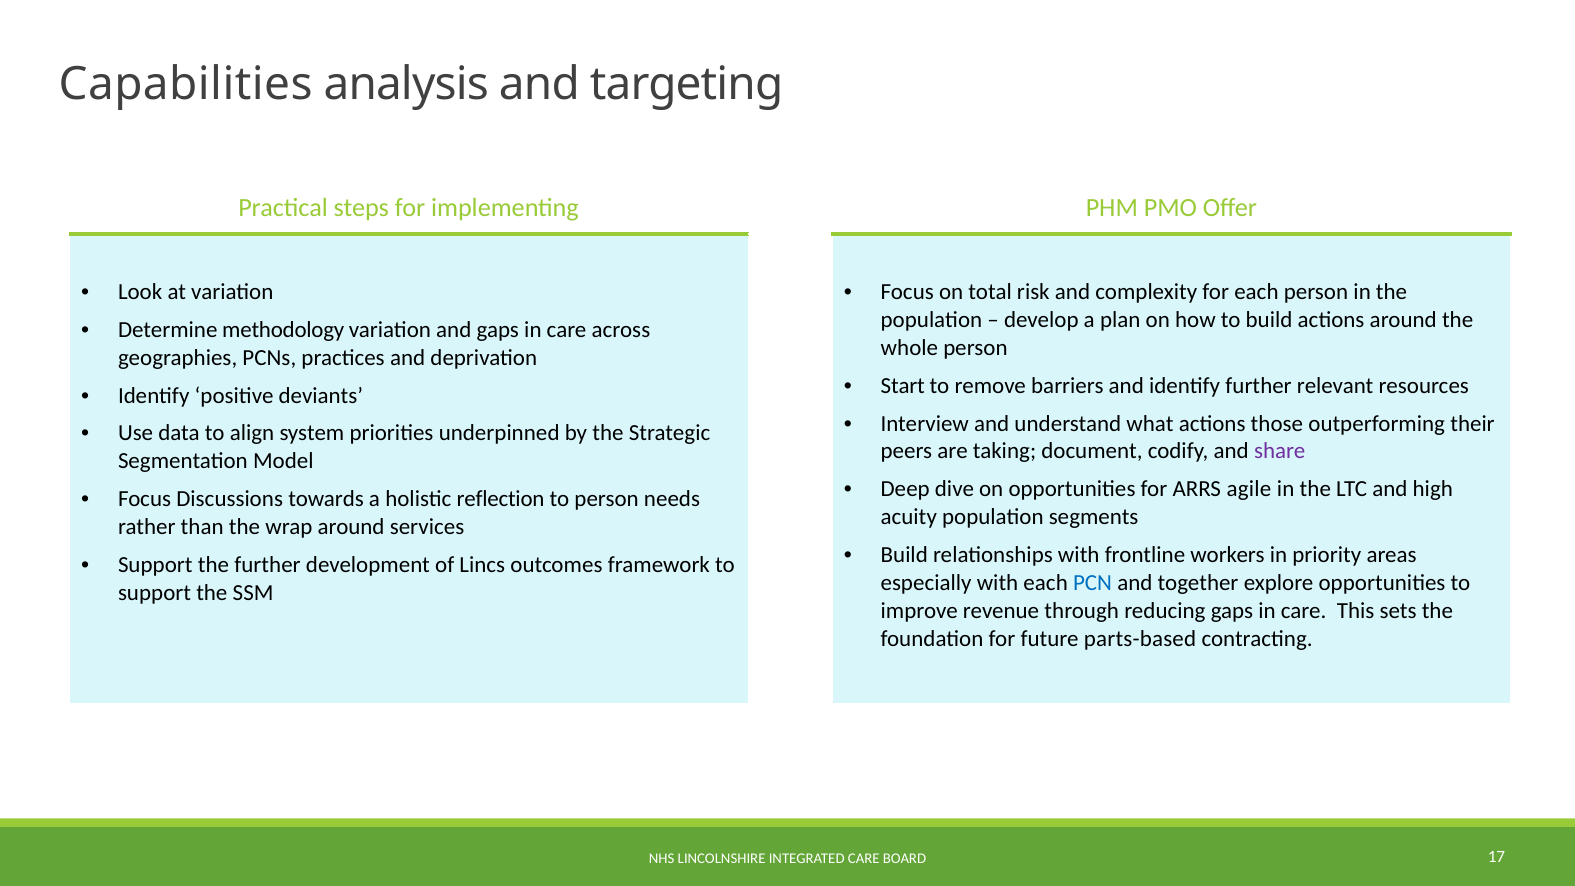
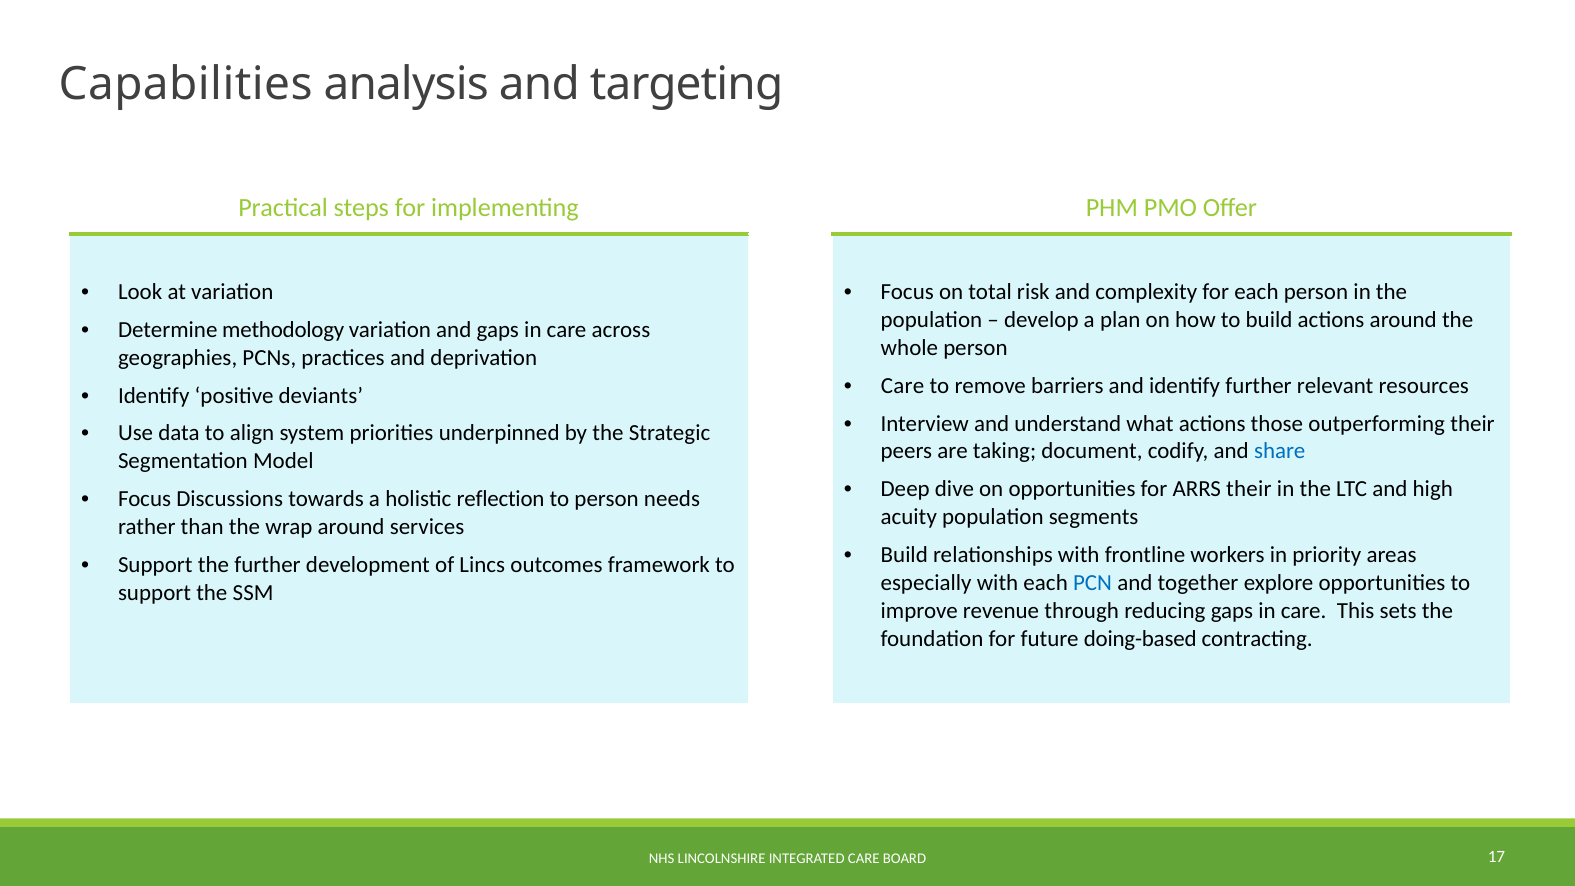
Start: Start -> Care (903, 386)
share colour: purple -> blue (1280, 451)
ARRS agile: agile -> their (1249, 489)
parts-based: parts-based -> doing-based (1140, 639)
